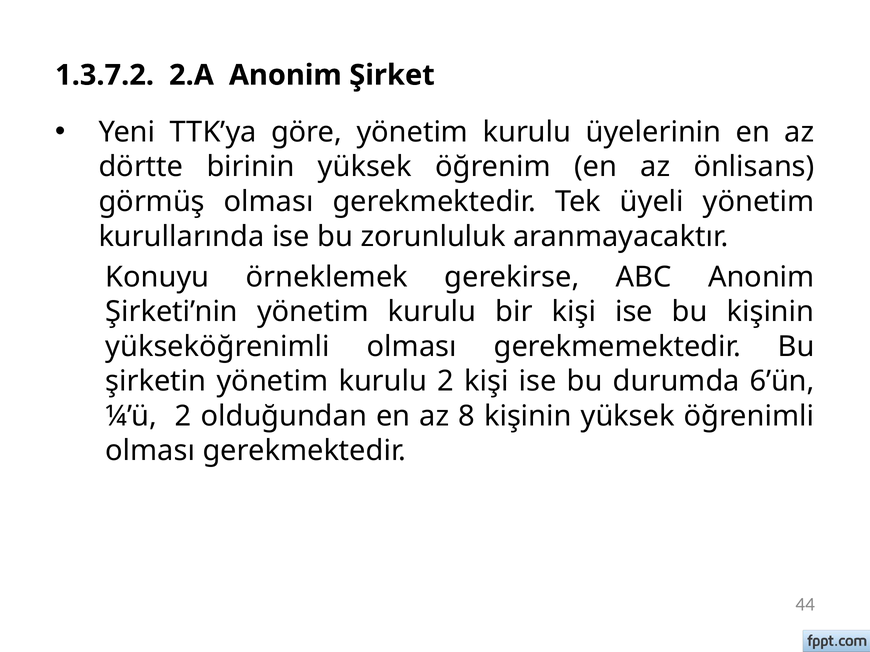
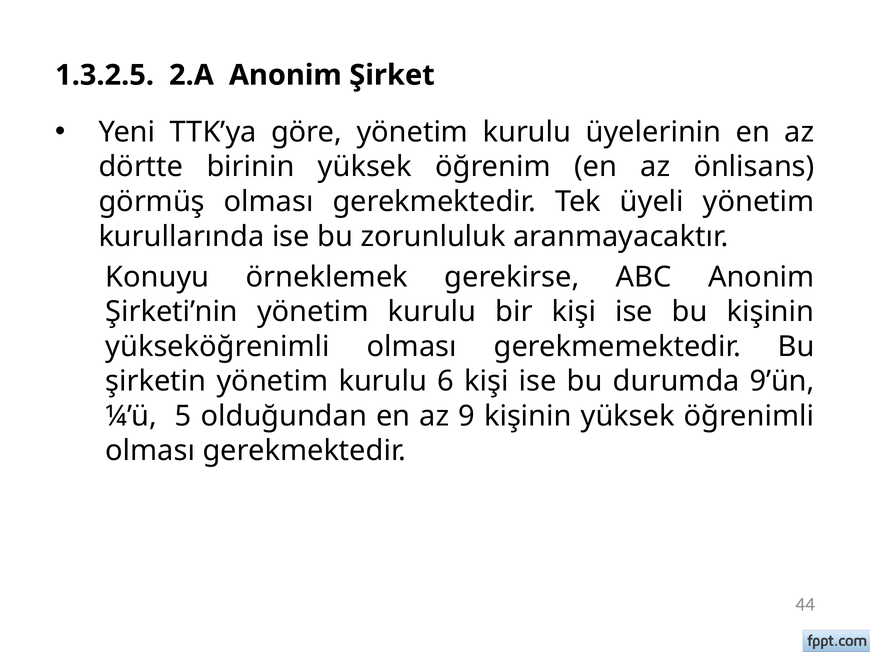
1.3.7.2: 1.3.7.2 -> 1.3.2.5 (105, 75)
kurulu 2: 2 -> 6 (446, 382)
6’ün: 6’ün -> 9’ün (782, 382)
¼’ü 2: 2 -> 5 (183, 416)
8: 8 -> 9 (467, 416)
